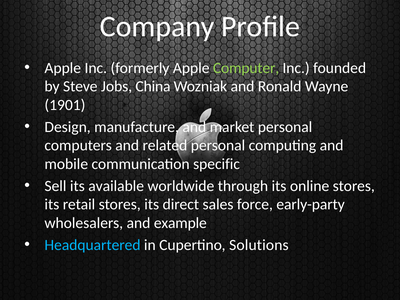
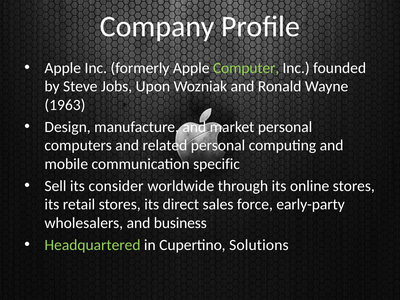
China: China -> Upon (153, 87)
1901: 1901 -> 1963 (65, 105)
available: available -> consider (116, 186)
example: example -> business (180, 223)
Headquartered colour: light blue -> light green (93, 245)
